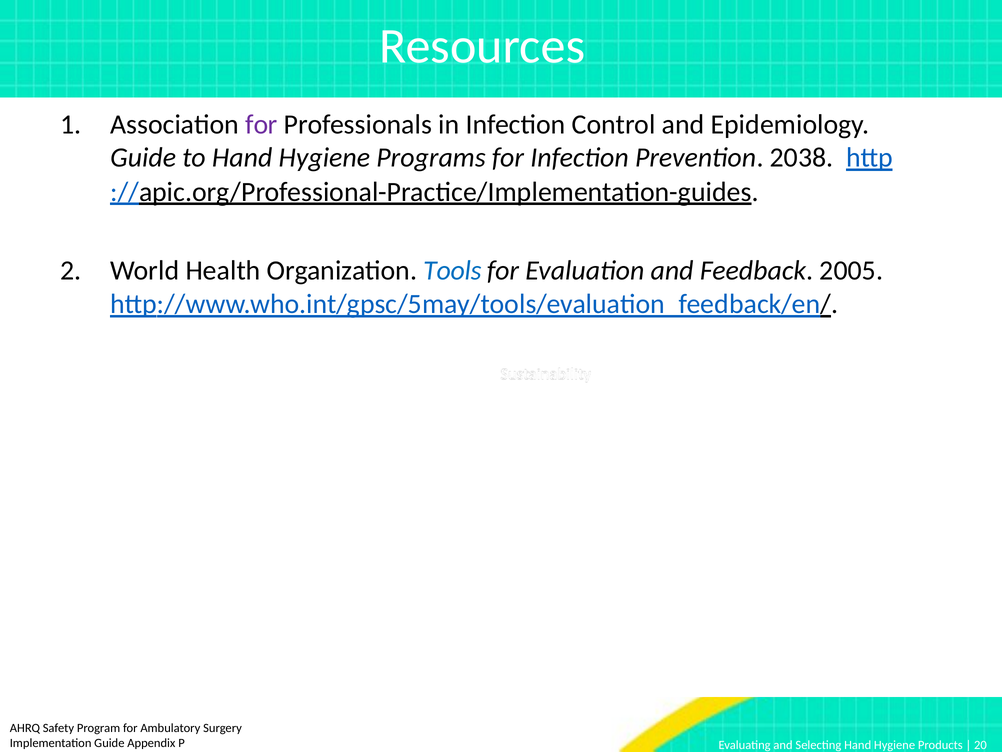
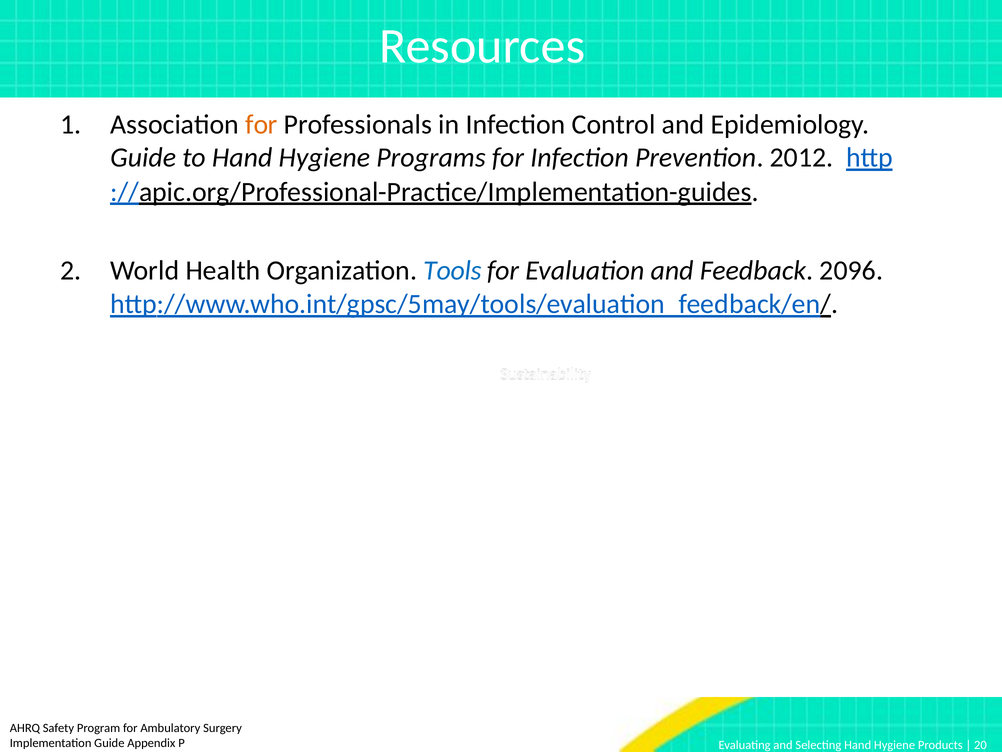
for colour: purple -> orange (261, 124)
2038: 2038 -> 2012 (802, 158)
2005: 2005 -> 2096 (851, 270)
